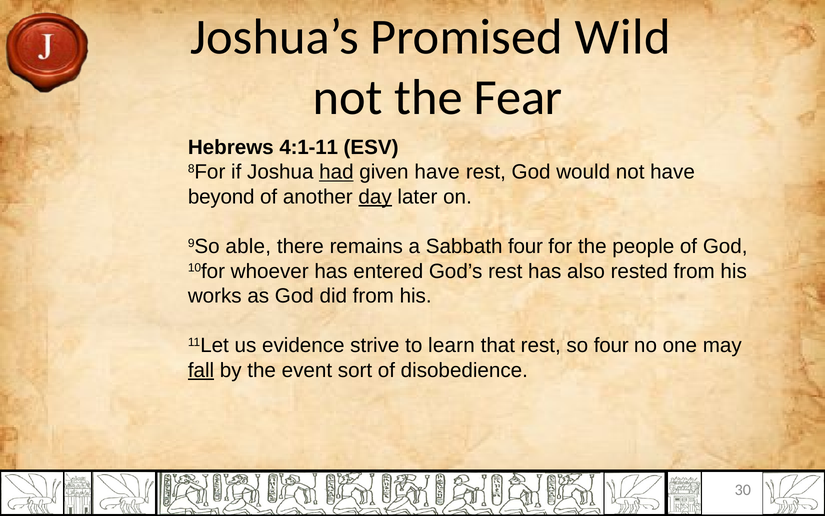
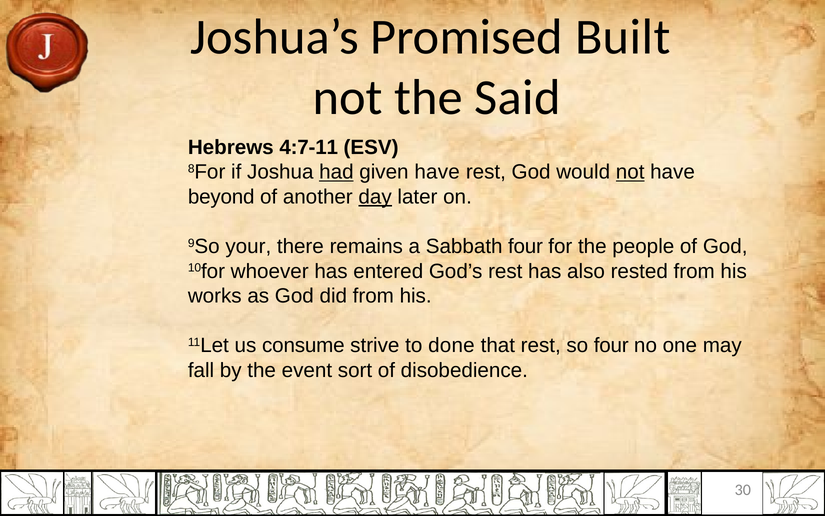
Wild: Wild -> Built (623, 37)
Fear: Fear -> Said (518, 97)
4:1-11: 4:1-11 -> 4:7-11 (309, 147)
not underline: none -> present (630, 172)
able: able -> your (248, 246)
evidence: evidence -> consume (303, 345)
learn: learn -> done (451, 345)
fall underline: present -> none (201, 370)
